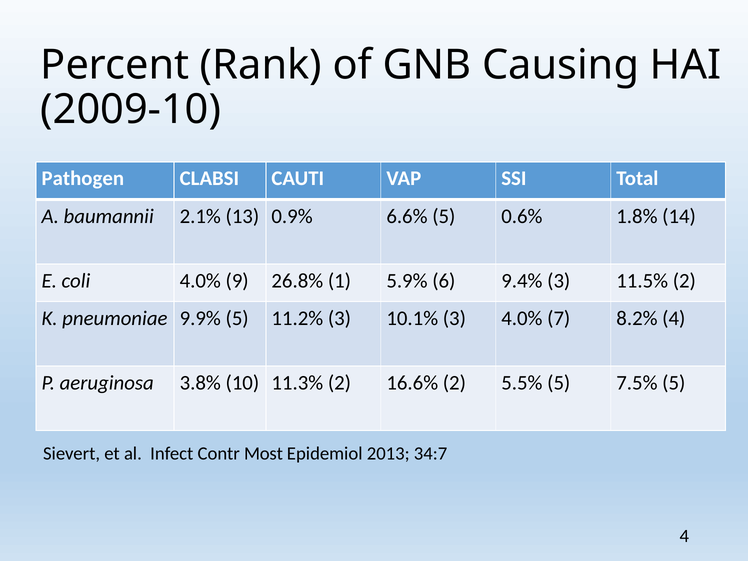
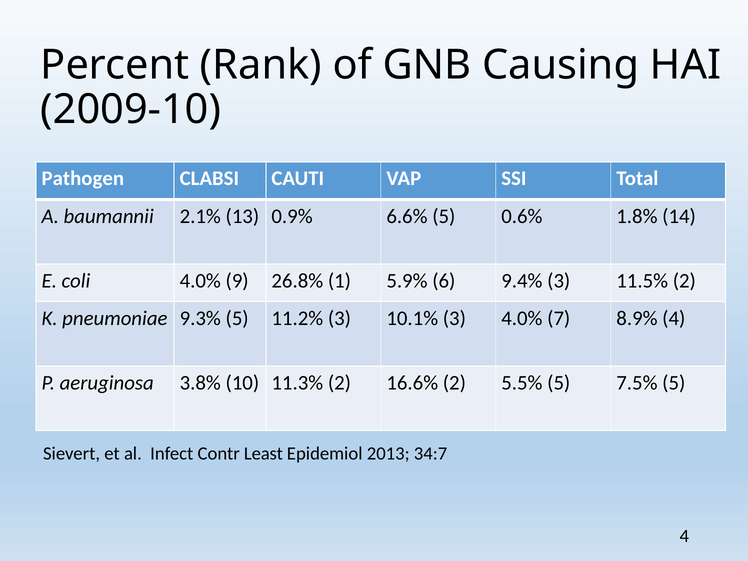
9.9%: 9.9% -> 9.3% (200, 318)
8.2%: 8.2% -> 8.9% (637, 318)
Most: Most -> Least (263, 454)
